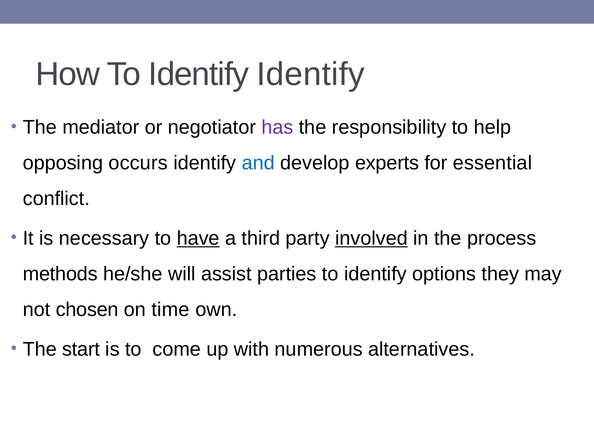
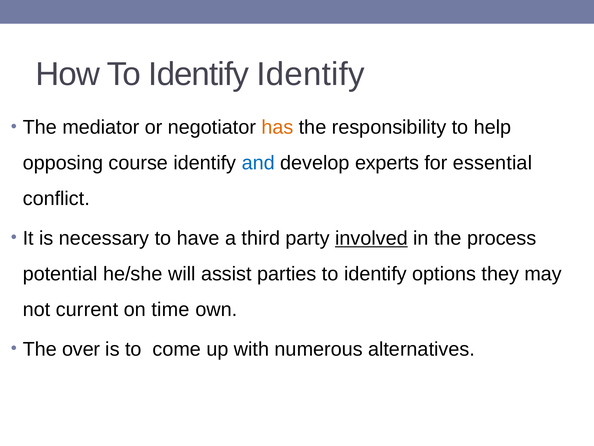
has colour: purple -> orange (277, 127)
occurs: occurs -> course (138, 163)
have underline: present -> none (198, 238)
methods: methods -> potential (60, 274)
chosen: chosen -> current (87, 309)
start: start -> over (81, 349)
